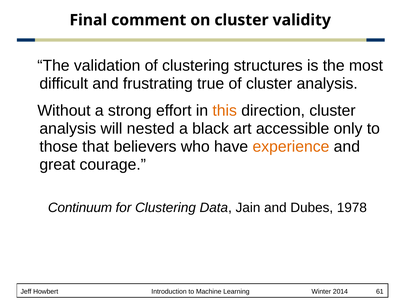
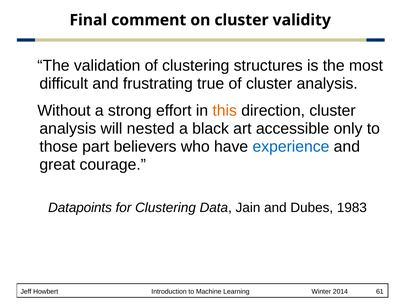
that: that -> part (96, 147)
experience colour: orange -> blue (291, 147)
Continuum: Continuum -> Datapoints (80, 208)
1978: 1978 -> 1983 (352, 208)
